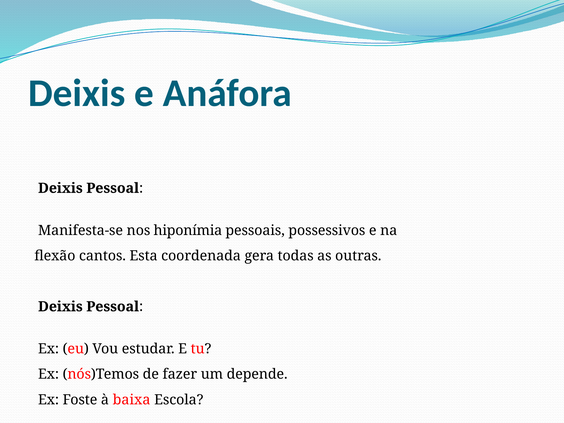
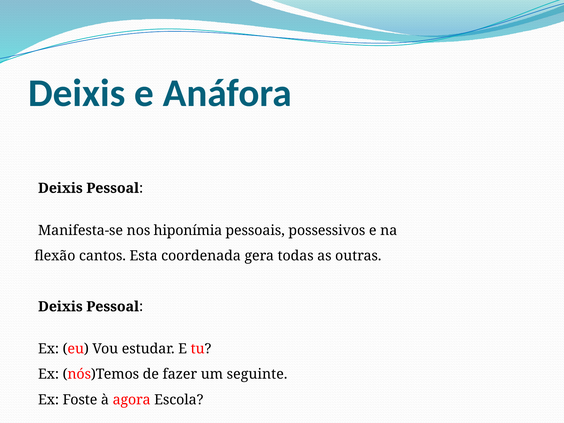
depende: depende -> seguinte (257, 374)
baixa: baixa -> agora (132, 400)
